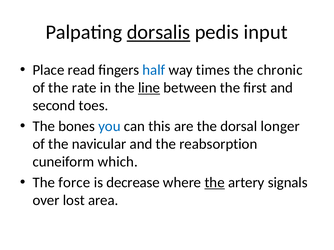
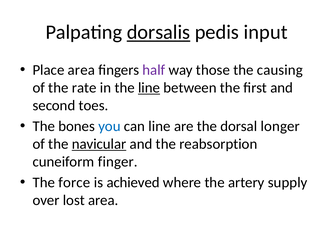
Place read: read -> area (81, 70)
half colour: blue -> purple (154, 70)
times: times -> those (213, 70)
chronic: chronic -> causing (280, 70)
can this: this -> line (159, 126)
navicular underline: none -> present (99, 144)
which: which -> finger (118, 162)
decrease: decrease -> achieved (133, 183)
the underline: present -> none (215, 183)
signals: signals -> supply (288, 183)
